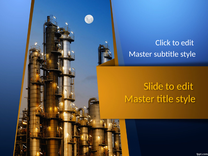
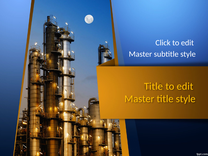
Slide: Slide -> Title (153, 86)
